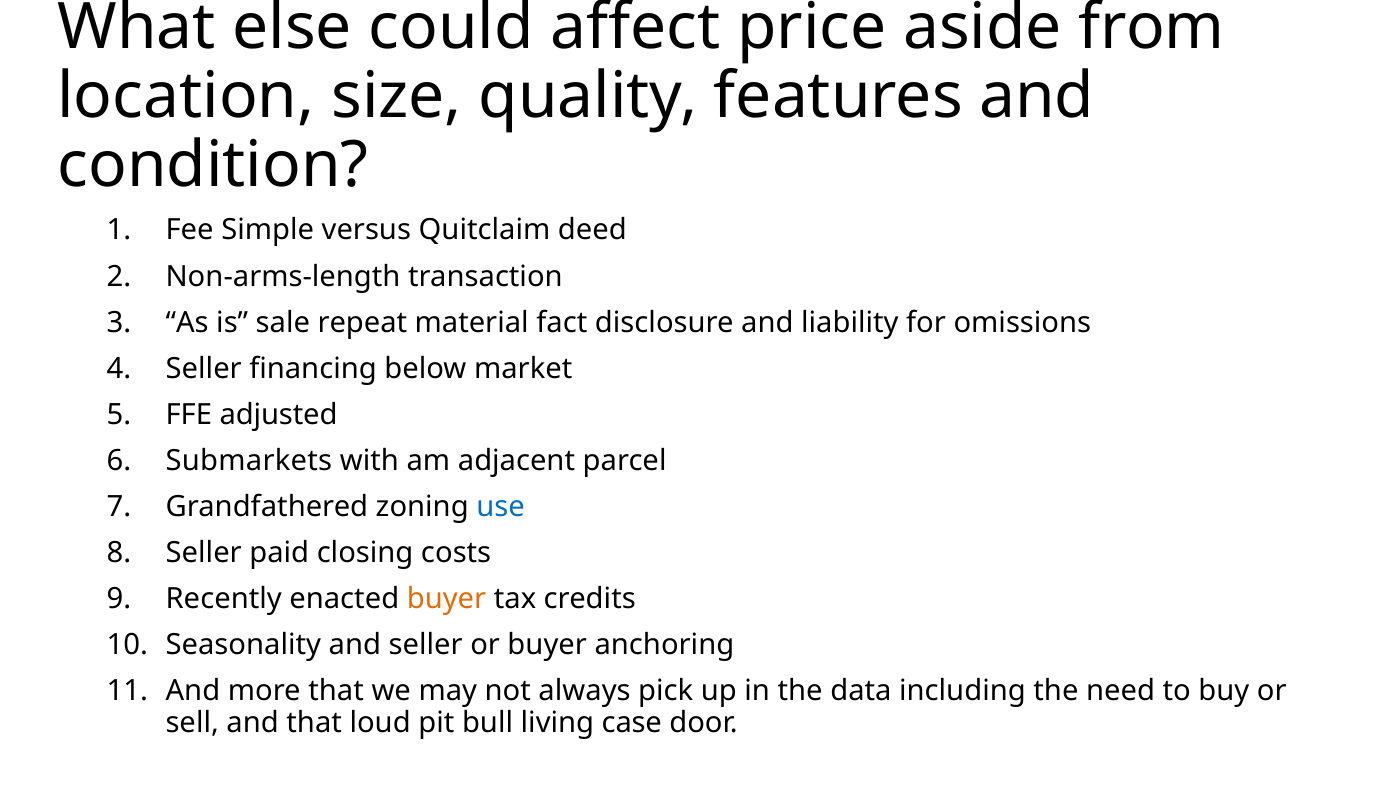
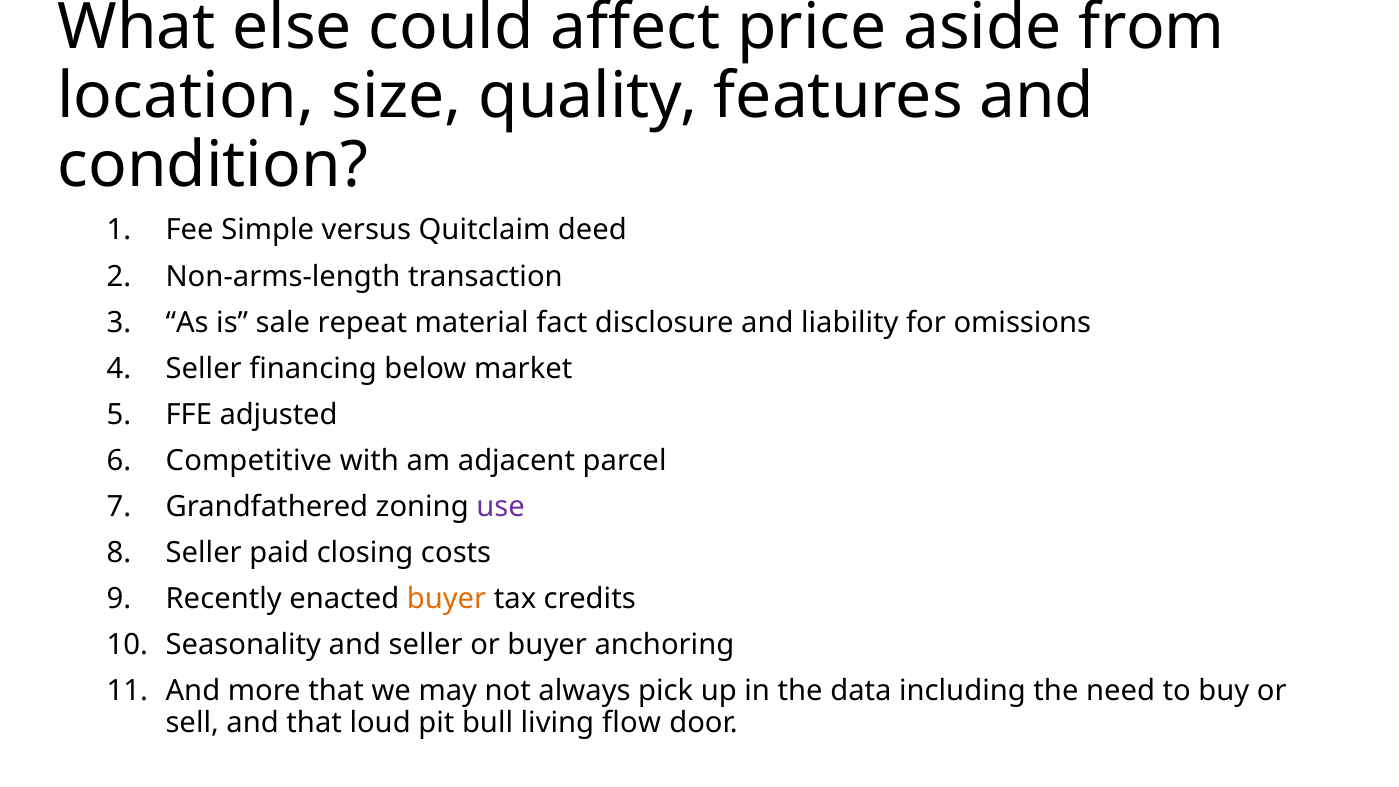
Submarkets: Submarkets -> Competitive (249, 461)
use colour: blue -> purple (501, 507)
case: case -> flow (632, 722)
